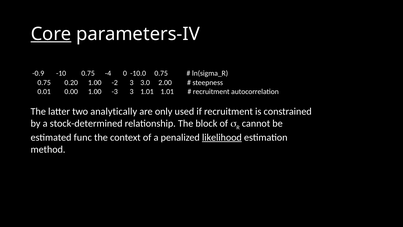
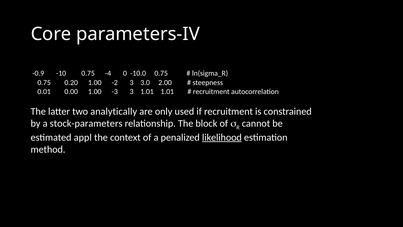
Core underline: present -> none (51, 34)
stock-determined: stock-determined -> stock-parameters (86, 123)
func: func -> appl (83, 137)
